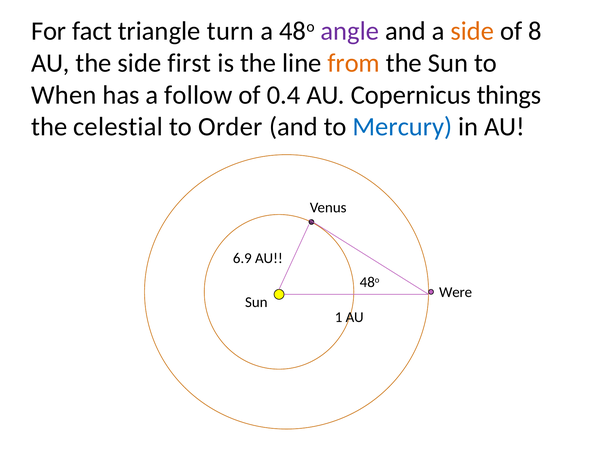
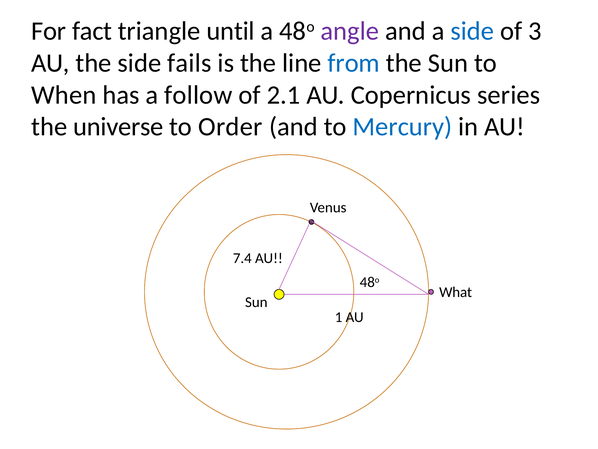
turn: turn -> until (231, 31)
side colour: orange -> blue (472, 31)
8: 8 -> 3 (535, 31)
first: first -> fails (189, 63)
from colour: orange -> blue (354, 63)
0.4: 0.4 -> 2.1 (284, 95)
things: things -> series (509, 95)
celestial: celestial -> universe (118, 127)
6.9: 6.9 -> 7.4 (242, 258)
Were: Were -> What (456, 292)
